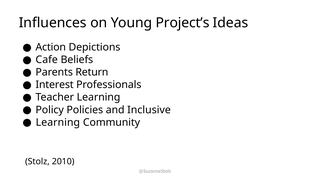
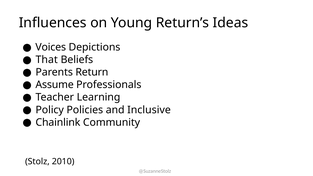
Project’s: Project’s -> Return’s (183, 23)
Action: Action -> Voices (51, 47)
Cafe: Cafe -> That (47, 60)
Interest: Interest -> Assume (55, 85)
Learning: Learning -> Chainlink (58, 122)
